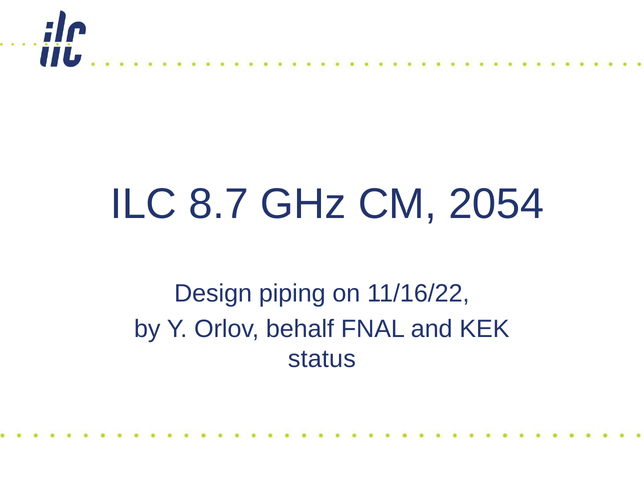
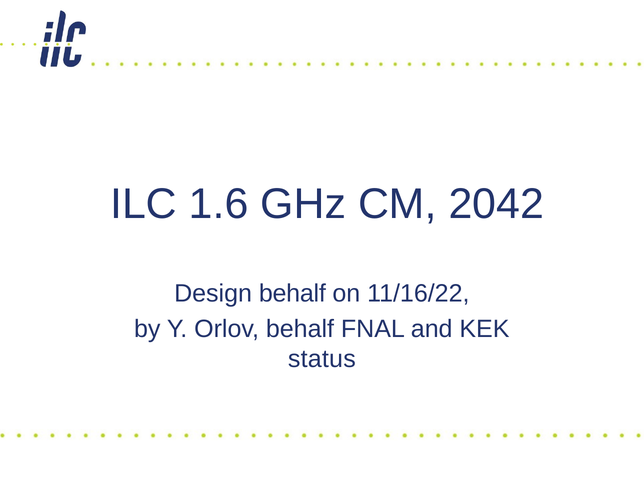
8.7: 8.7 -> 1.6 (219, 204)
2054: 2054 -> 2042 (496, 204)
Design piping: piping -> behalf (292, 294)
